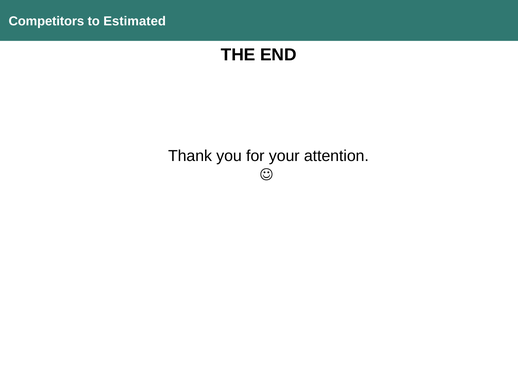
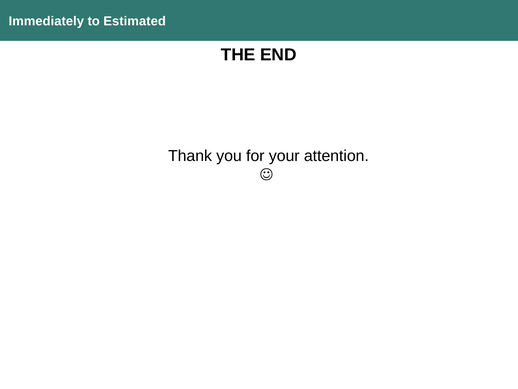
Competitors: Competitors -> Immediately (46, 21)
